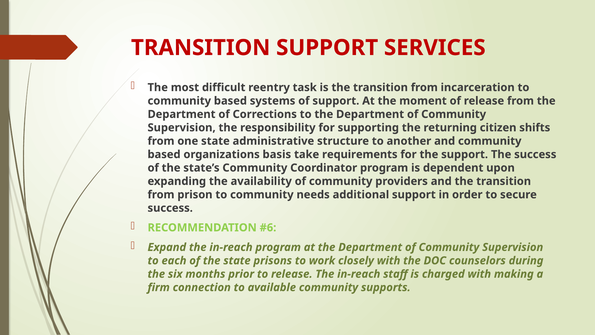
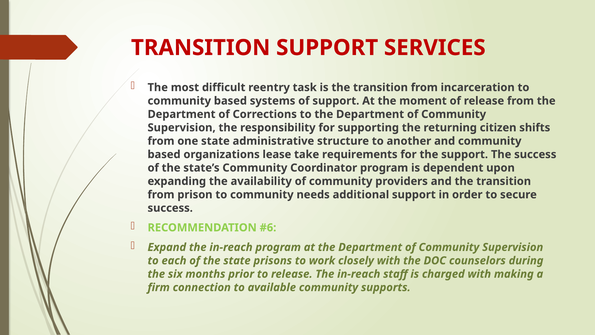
basis: basis -> lease (277, 154)
